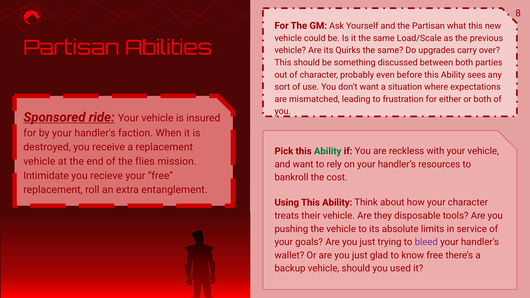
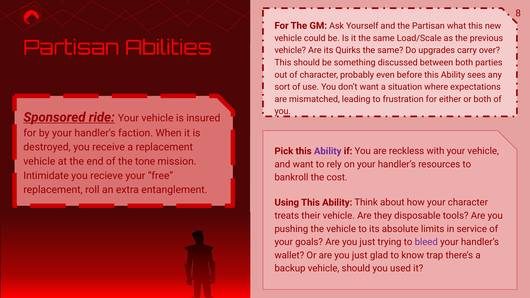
Ability colour: green -> purple (328, 151)
flies: flies -> tone (145, 162)
know free: free -> trap (435, 255)
